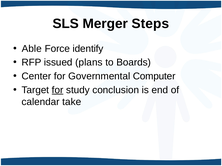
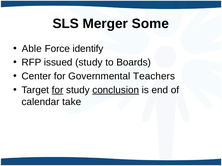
Steps: Steps -> Some (150, 24)
issued plans: plans -> study (89, 63)
Computer: Computer -> Teachers (154, 76)
conclusion underline: none -> present (116, 90)
